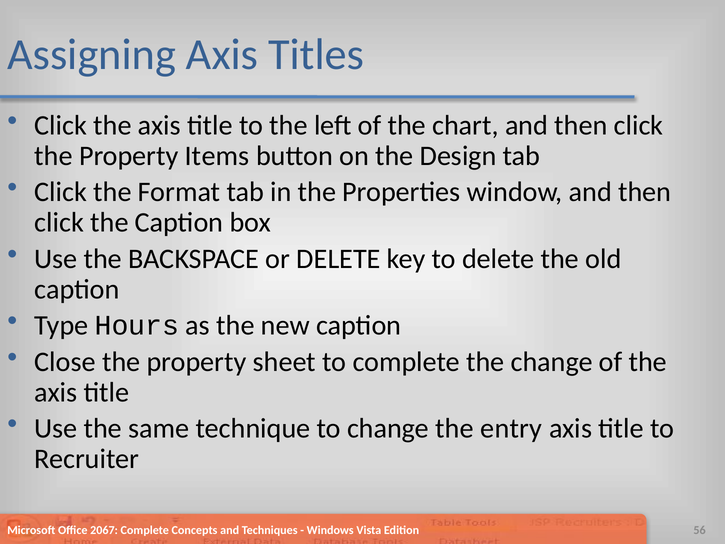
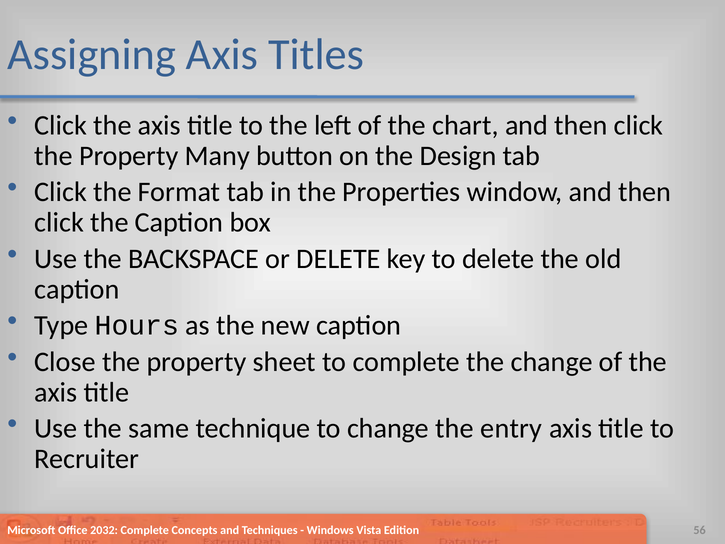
Items: Items -> Many (217, 156)
2067: 2067 -> 2032 (104, 530)
